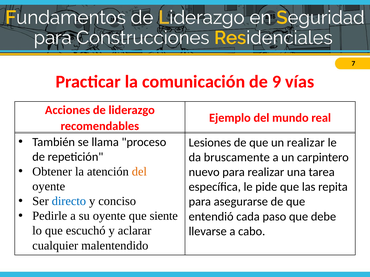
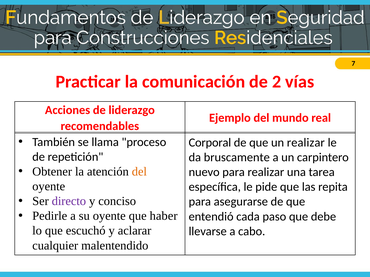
9: 9 -> 2 (277, 82)
Lesiones: Lesiones -> Corporal (210, 143)
directo colour: blue -> purple (69, 201)
siente: siente -> haber (164, 216)
